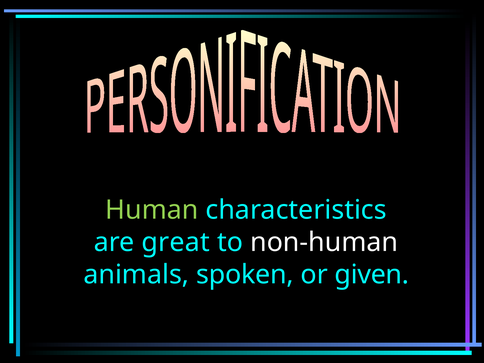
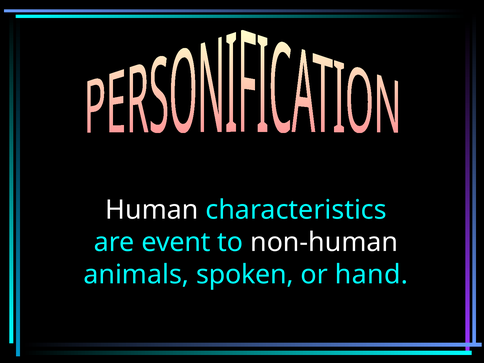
Human colour: light green -> white (152, 210)
great: great -> event (176, 242)
given: given -> hand (372, 275)
